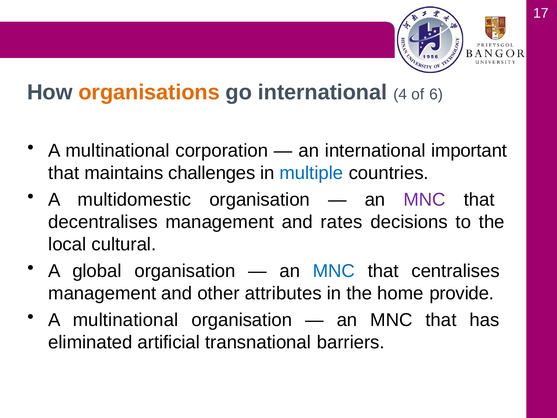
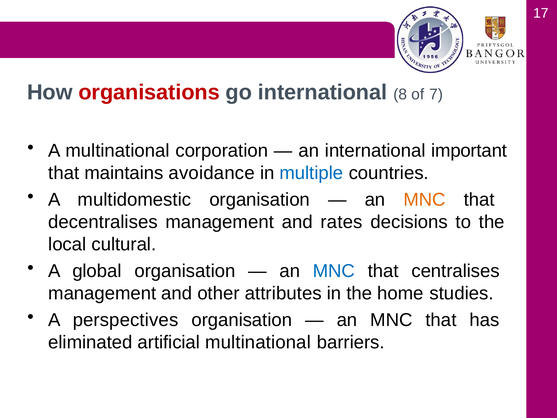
organisations colour: orange -> red (149, 92)
4: 4 -> 8 (400, 94)
6: 6 -> 7 (436, 94)
challenges: challenges -> avoidance (212, 173)
MNC colour: purple -> orange (424, 200)
provide: provide -> studies (462, 293)
multinational: multinational -> perspectives (125, 320)
artificial transnational: transnational -> multinational (258, 342)
